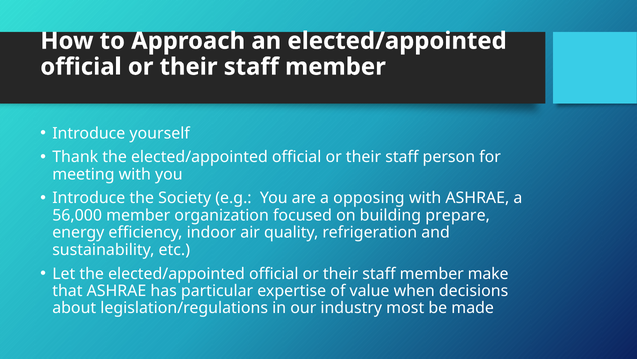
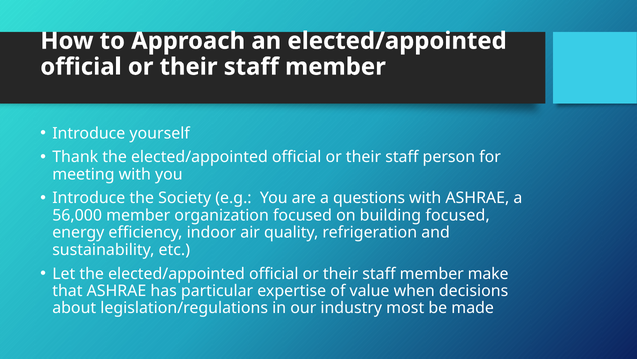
opposing: opposing -> questions (369, 198)
building prepare: prepare -> focused (458, 215)
